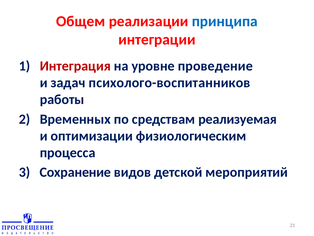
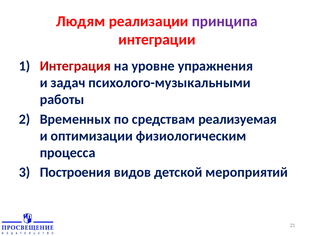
Общем: Общем -> Людям (81, 21)
принципа colour: blue -> purple (225, 21)
проведение: проведение -> упражнения (215, 66)
психолого-воспитанников: психолого-воспитанников -> психолого-музыкальными (170, 83)
Сохранение: Сохранение -> Построения (75, 172)
